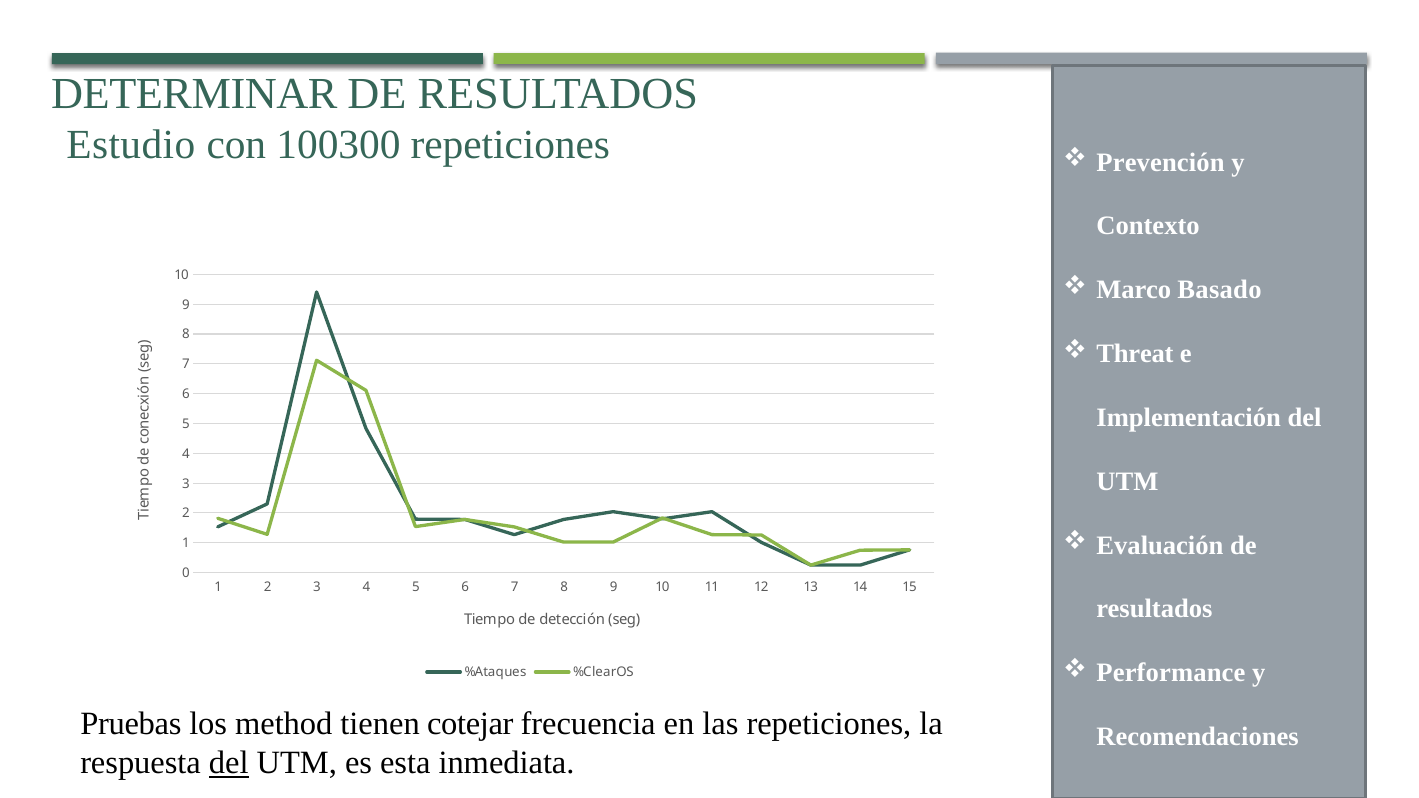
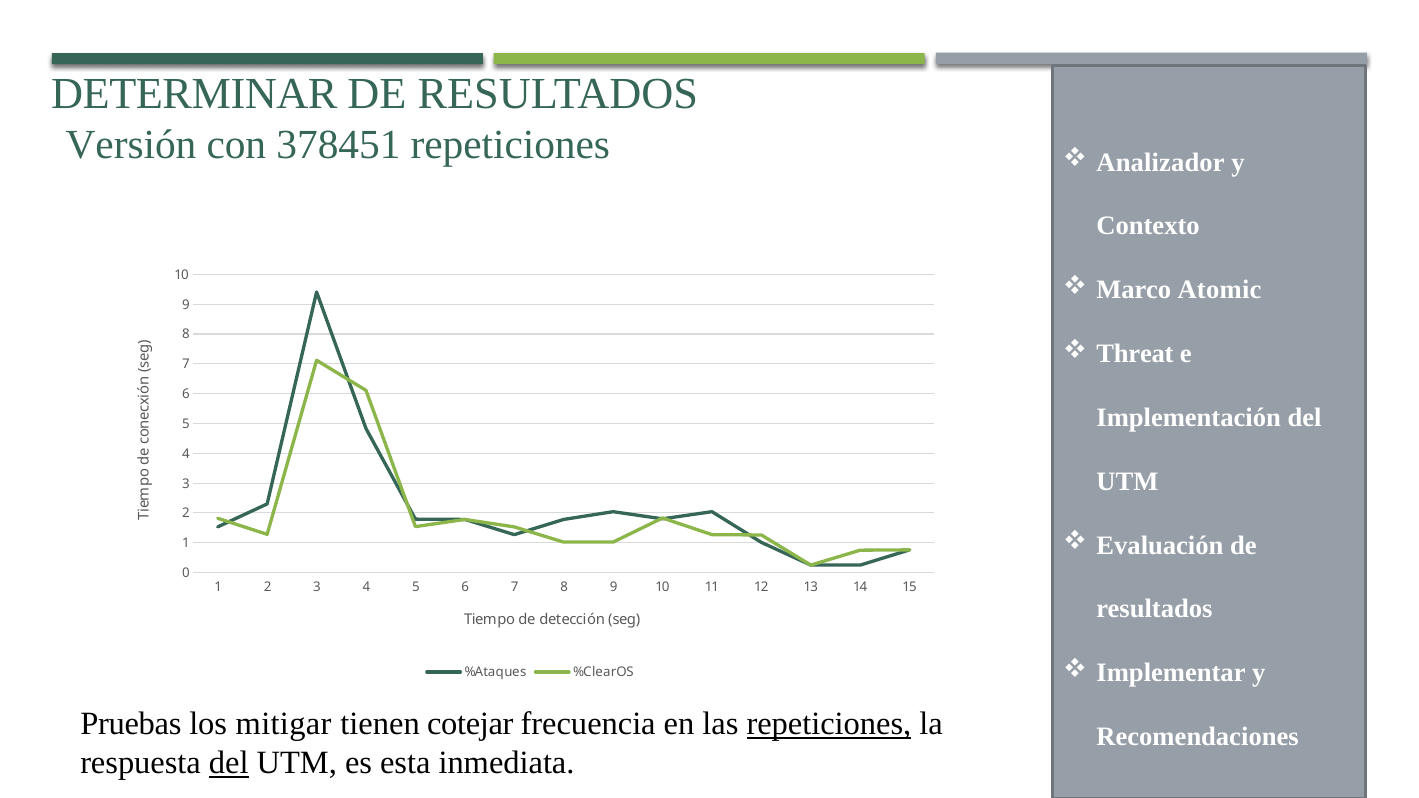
Estudio: Estudio -> Versión (131, 145)
100300: 100300 -> 378451 (338, 145)
Prevención: Prevención -> Analizador (1161, 162)
Basado: Basado -> Atomic (1220, 290)
Performance: Performance -> Implementar (1171, 673)
method: method -> mitigar (284, 724)
repeticiones underline: none -> present (829, 724)
